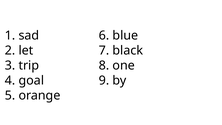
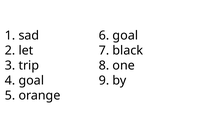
6 blue: blue -> goal (125, 35)
